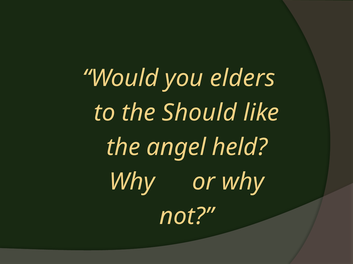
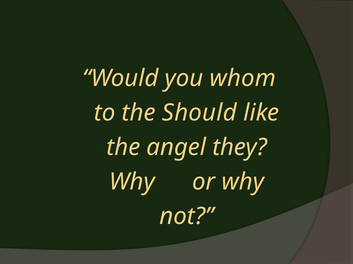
elders: elders -> whom (243, 78)
held: held -> they (240, 148)
